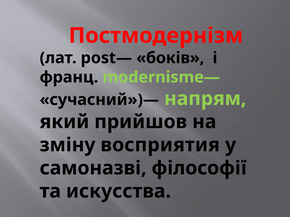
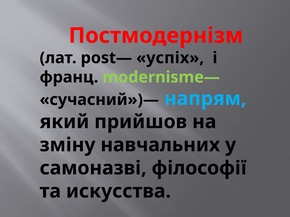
боків: боків -> успіх (170, 58)
напрям colour: light green -> light blue (205, 99)
восприятия: восприятия -> навчальних (160, 145)
